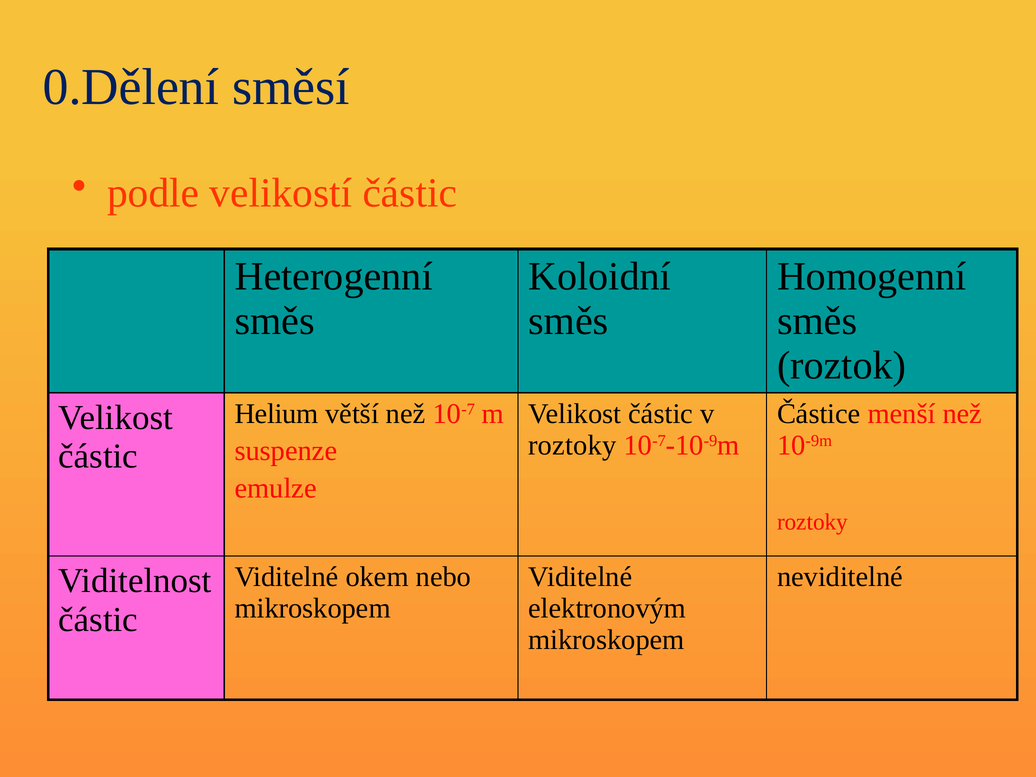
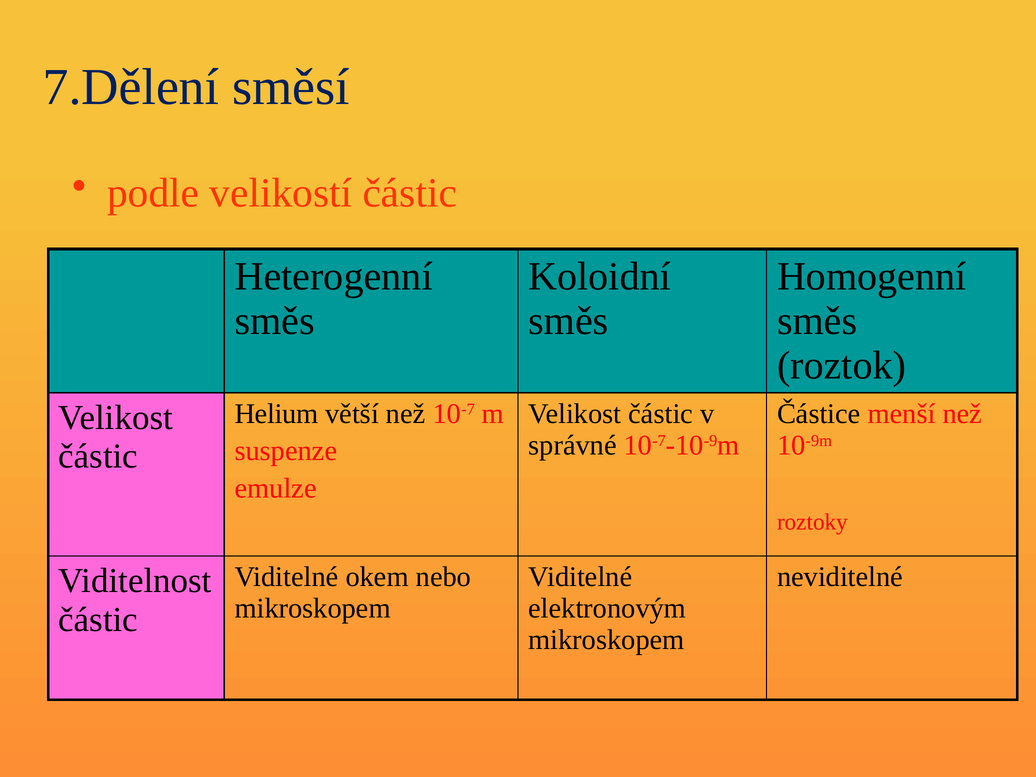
0.Dělení: 0.Dělení -> 7.Dělení (131, 87)
roztoky: roztoky -> správné (572, 445)
